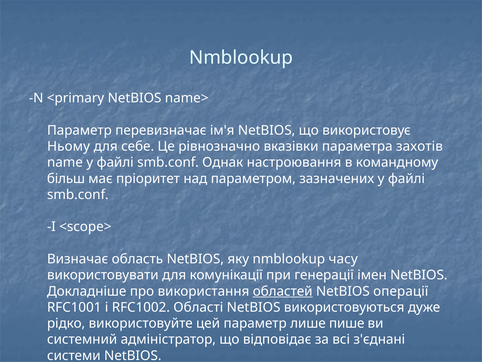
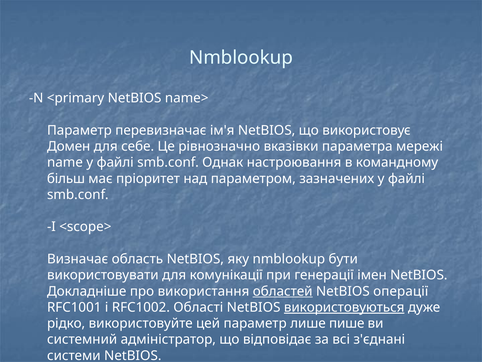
Ньому: Ньому -> Домен (69, 146)
захотів: захотів -> мережі (420, 146)
часу: часу -> бути (343, 259)
використовуються underline: none -> present (344, 307)
